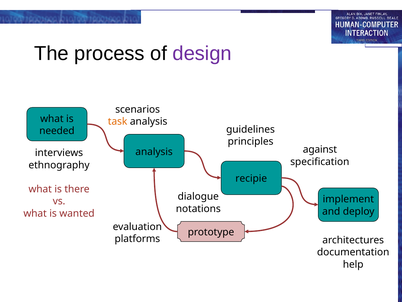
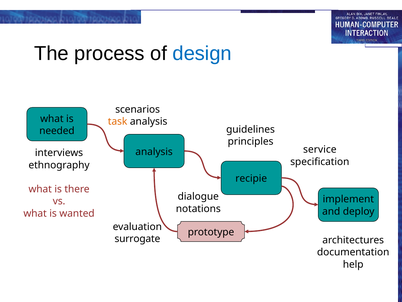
design colour: purple -> blue (202, 53)
against: against -> service (320, 149)
platforms: platforms -> surrogate (137, 239)
